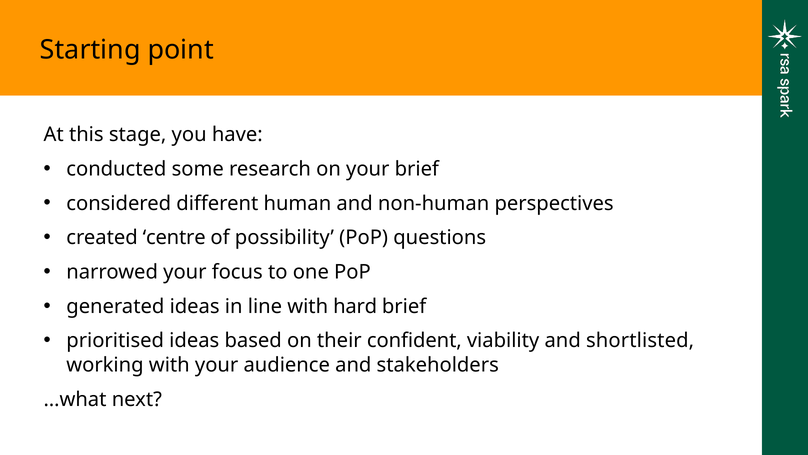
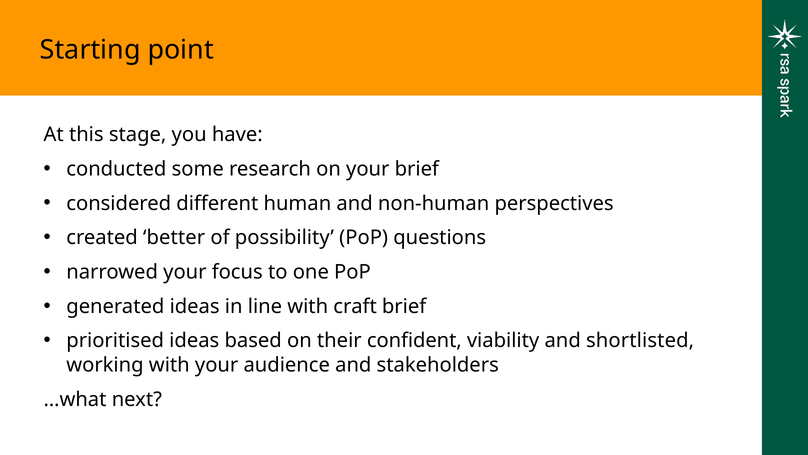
centre: centre -> better (174, 237)
hard: hard -> craft (355, 306)
